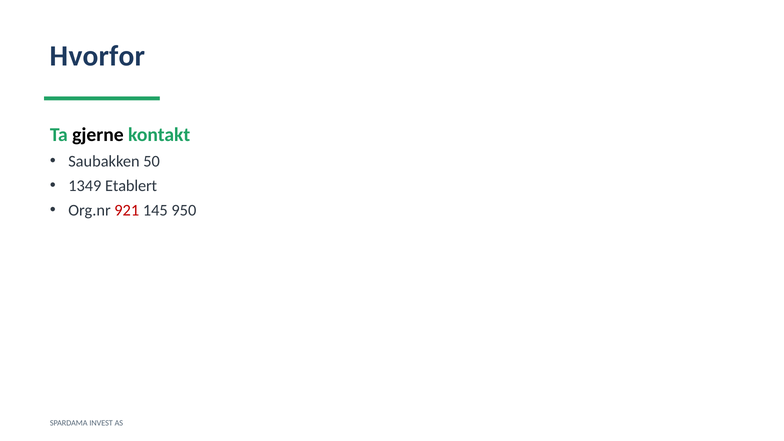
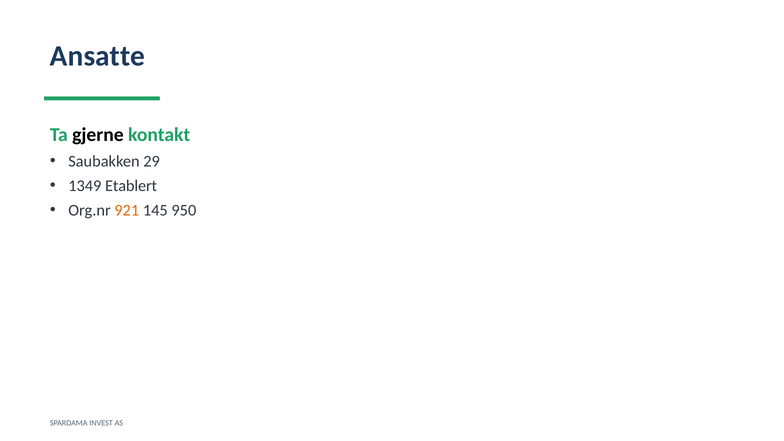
Hvorfor: Hvorfor -> Ansatte (98, 56)
50: 50 -> 29 (152, 161)
921 colour: red -> orange (127, 210)
